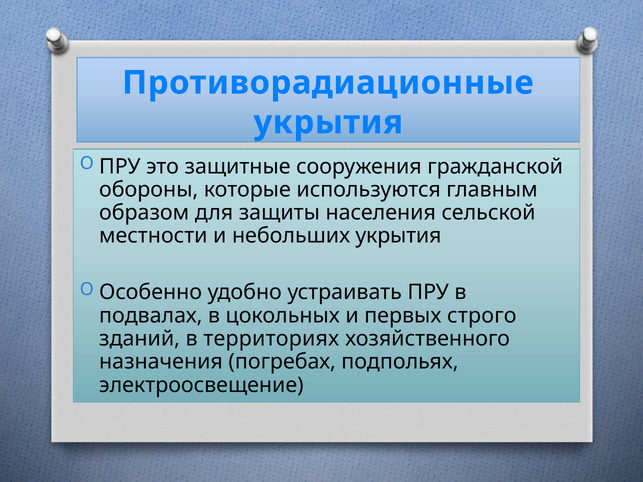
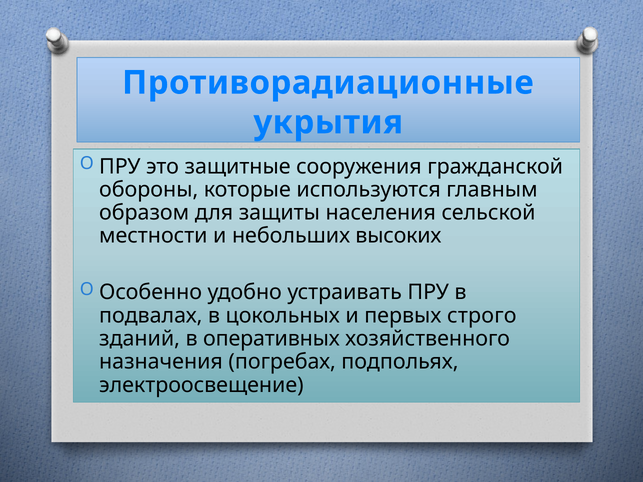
небольших укрытия: укрытия -> высоких (398, 236)
территориях: территориях -> оперативных (271, 339)
